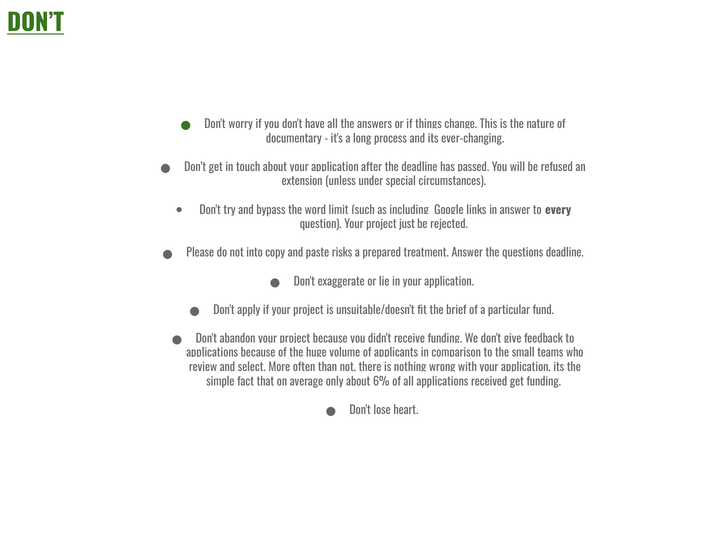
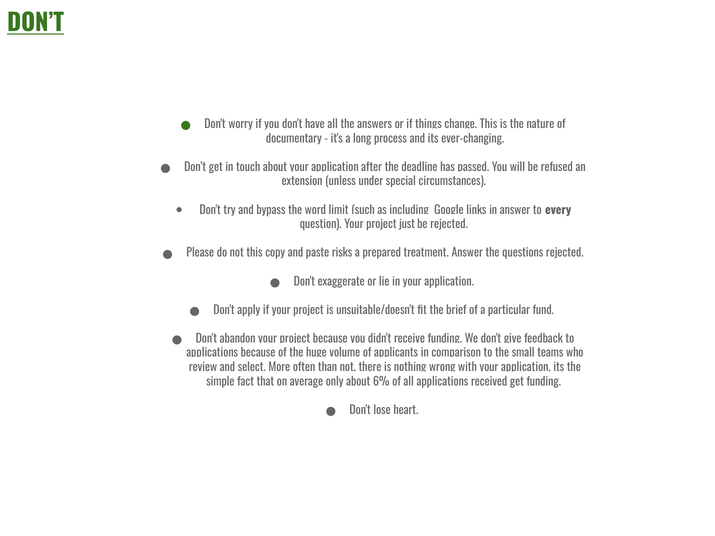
not into: into -> this (254, 253)
questions deadline: deadline -> rejected (565, 253)
